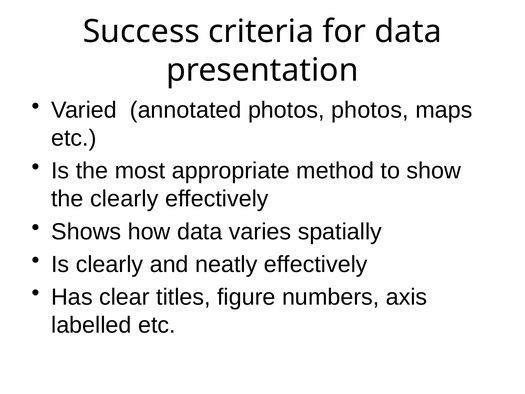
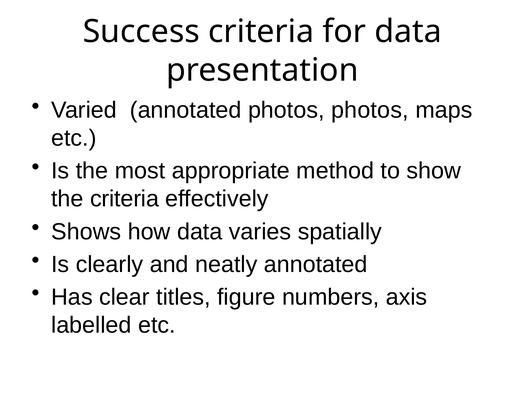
the clearly: clearly -> criteria (125, 199)
neatly effectively: effectively -> annotated (316, 264)
